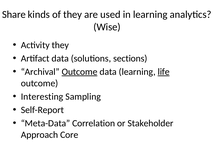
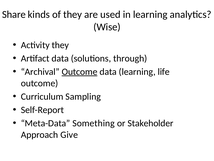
sections: sections -> through (130, 58)
life underline: present -> none (164, 72)
Interesting: Interesting -> Curriculum (42, 96)
Correlation: Correlation -> Something (94, 123)
Core: Core -> Give (69, 134)
